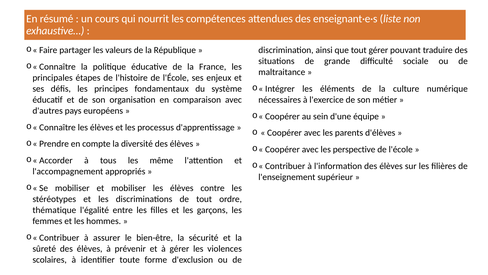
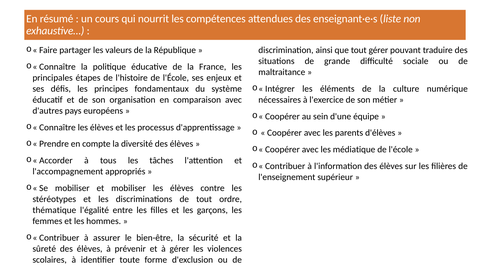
perspective: perspective -> médiatique (354, 149)
même: même -> tâches (161, 160)
